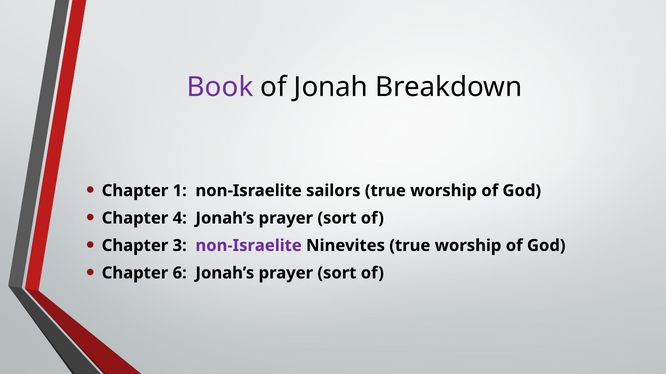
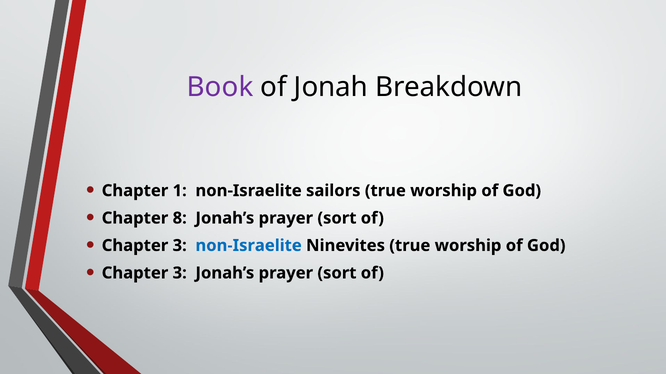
4: 4 -> 8 (180, 218)
non-Israelite colour: purple -> blue (249, 246)
6: 6 -> 3 (180, 273)
